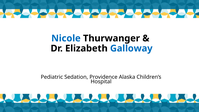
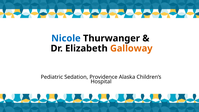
Galloway colour: blue -> orange (131, 48)
